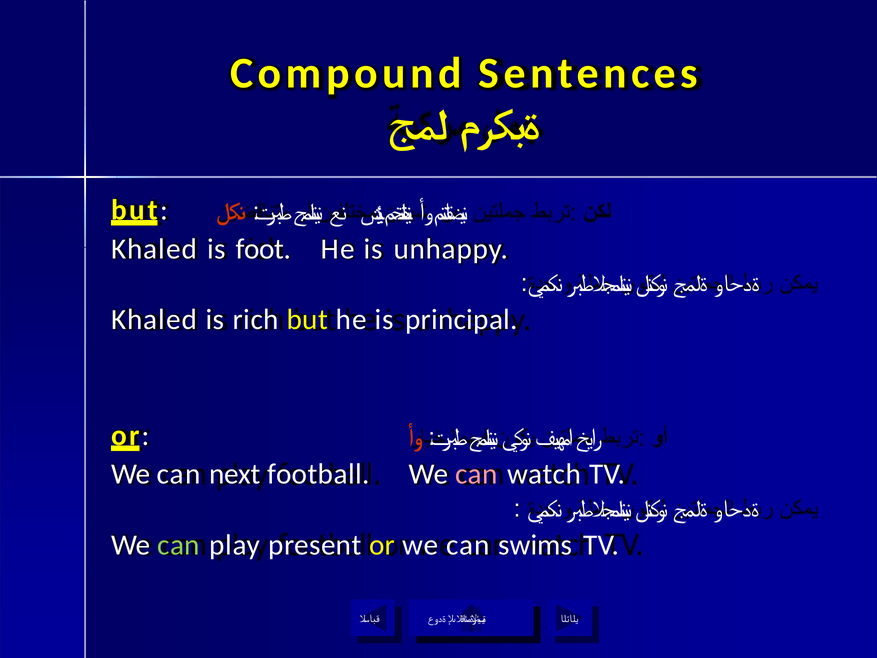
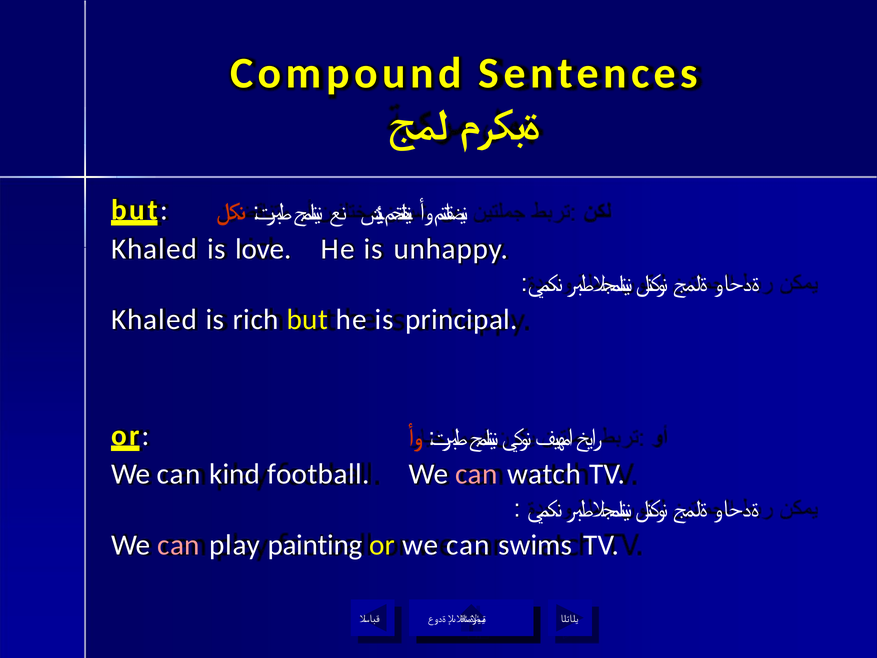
foot: foot -> love (263, 249)
next: next -> kind (235, 474)
can colour: light green -> pink (179, 545)
present: present -> painting (315, 545)
